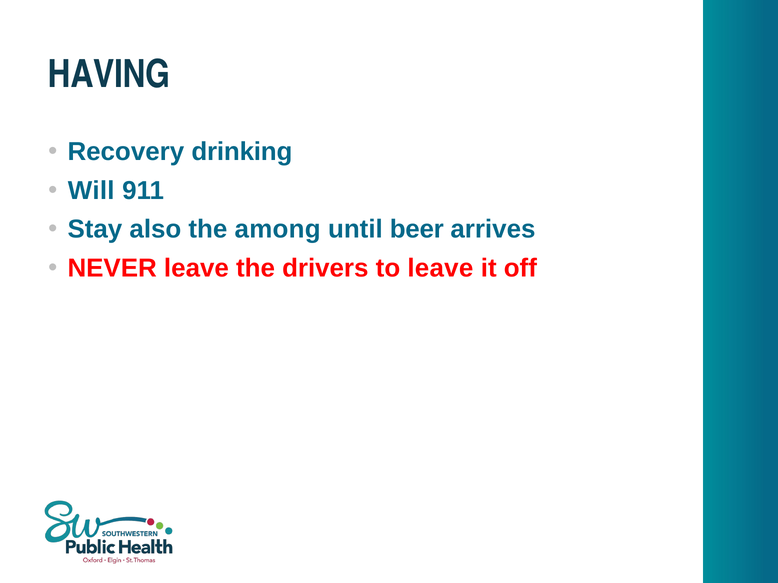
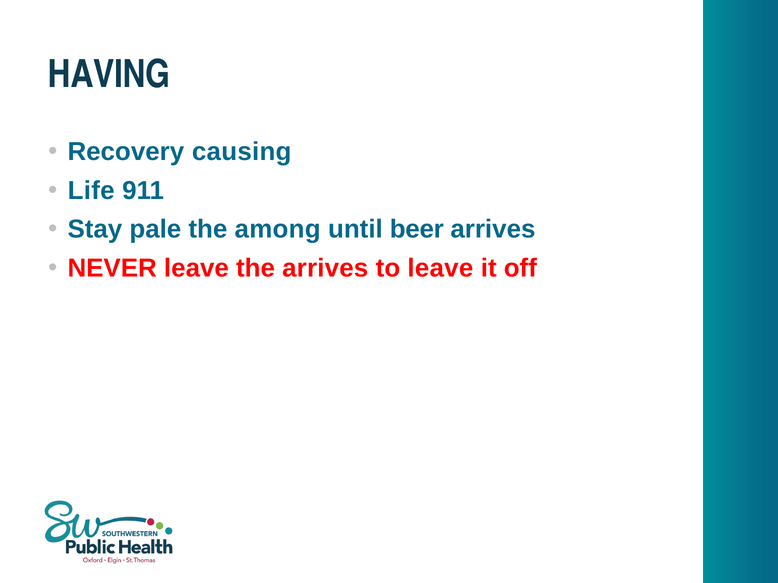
drinking: drinking -> causing (242, 152)
Will: Will -> Life (91, 191)
also: also -> pale (155, 229)
the drivers: drivers -> arrives (325, 268)
